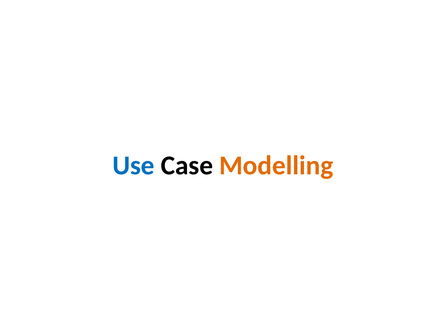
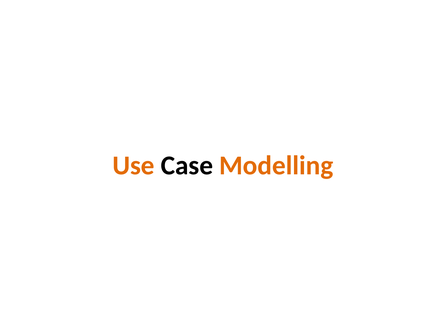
Use colour: blue -> orange (133, 165)
